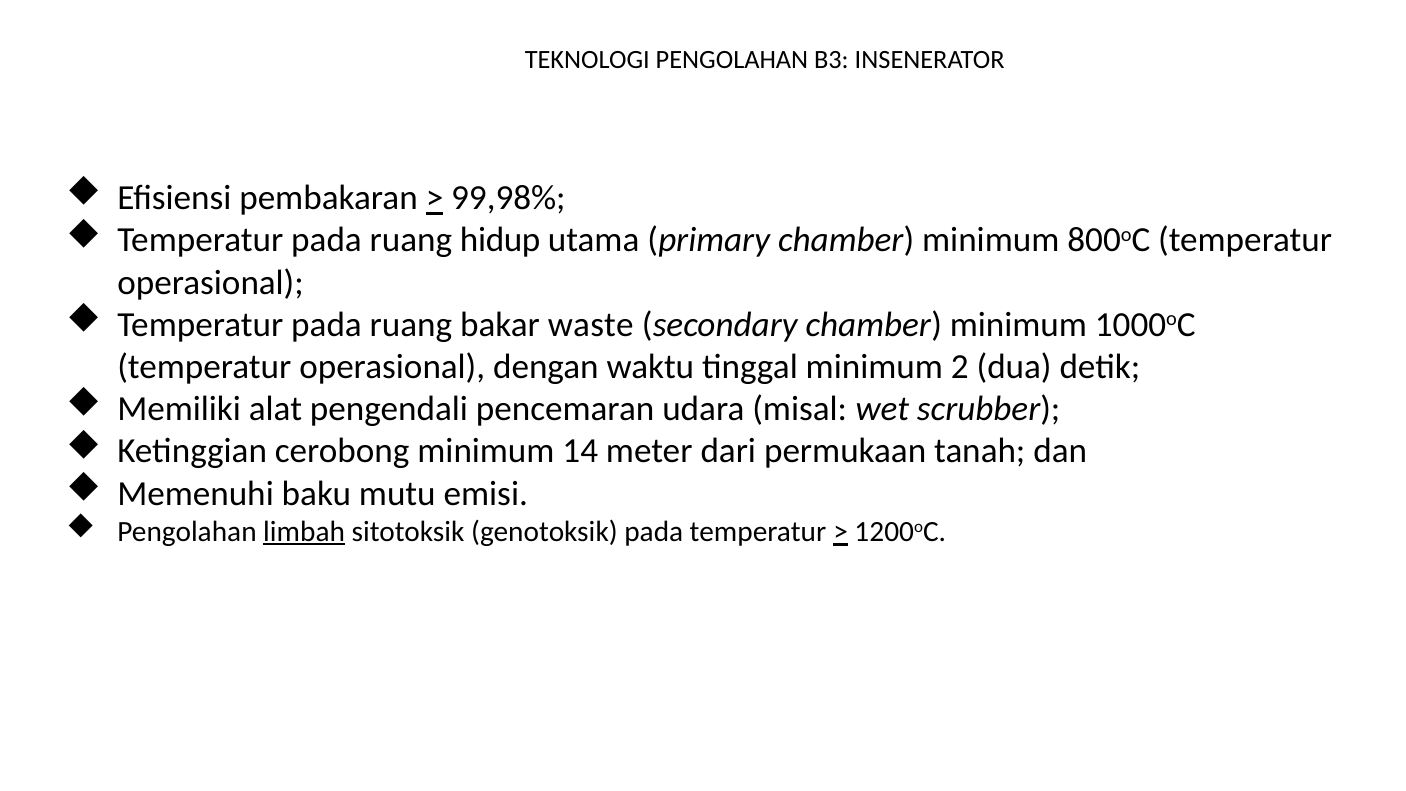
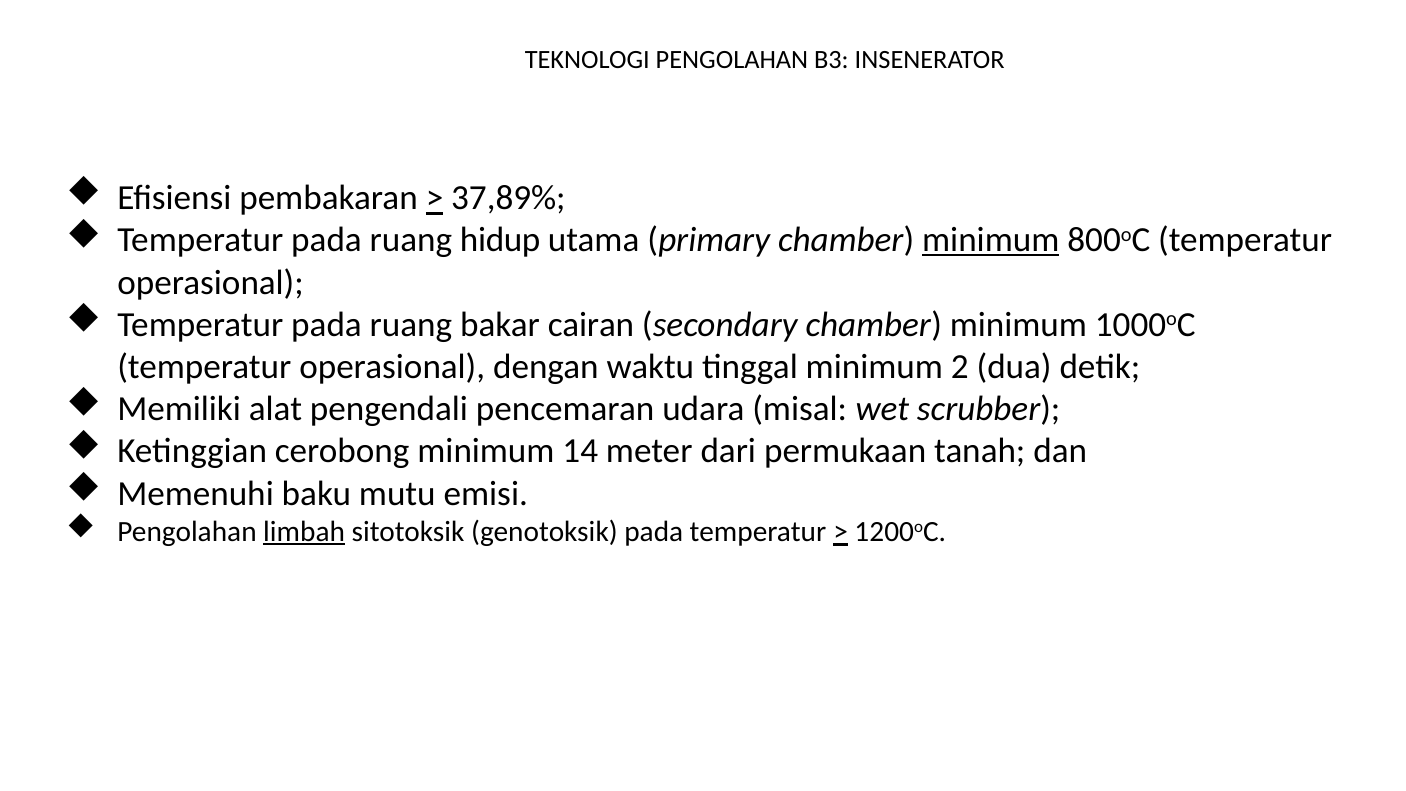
99,98%: 99,98% -> 37,89% (508, 198)
minimum underline: none -> present (991, 240)
waste: waste -> cairan (591, 325)
